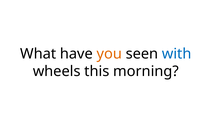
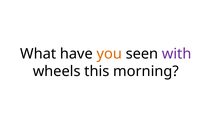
with colour: blue -> purple (177, 54)
